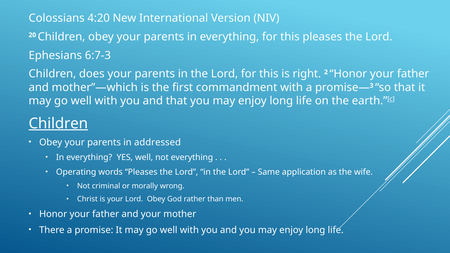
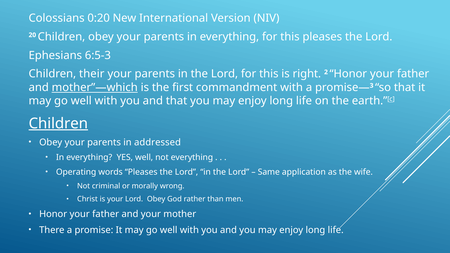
4:20: 4:20 -> 0:20 (99, 18)
6:7-3: 6:7-3 -> 6:5-3 (98, 55)
does: does -> their (92, 74)
mother”—which underline: none -> present (95, 87)
